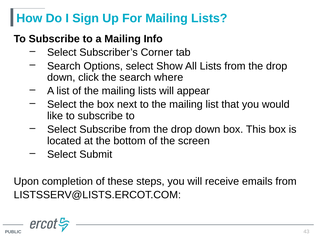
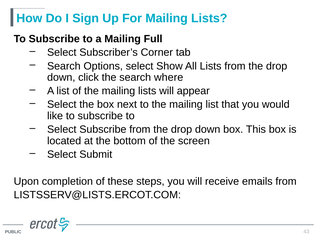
Info: Info -> Full (153, 39)
